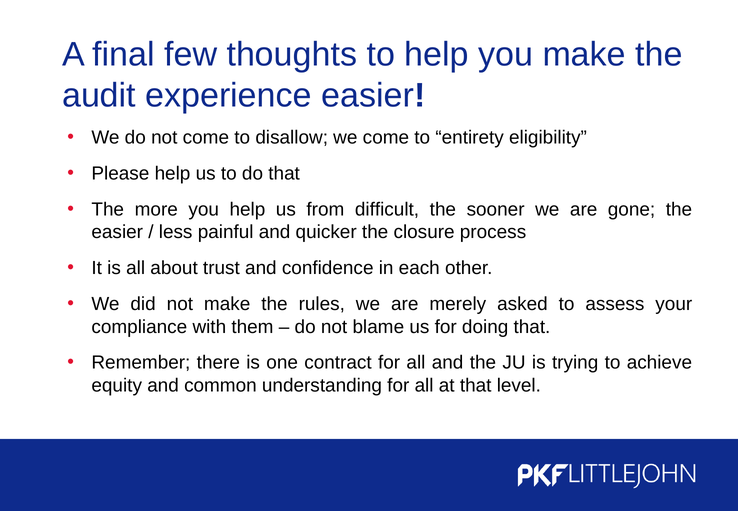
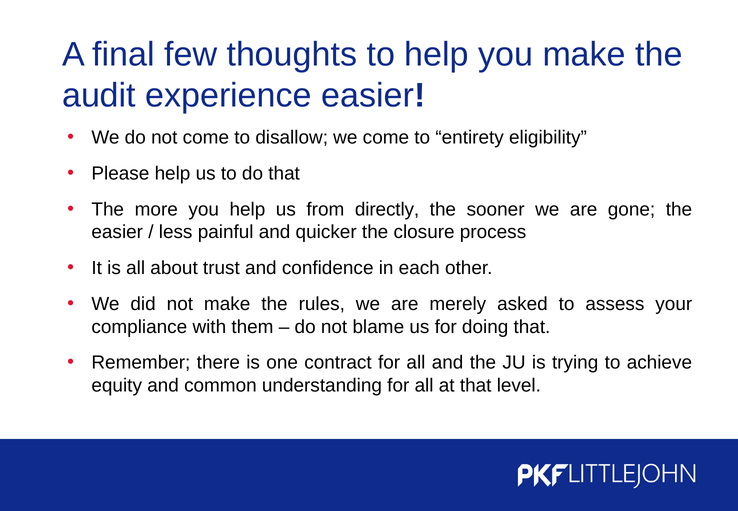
difficult: difficult -> directly (387, 209)
